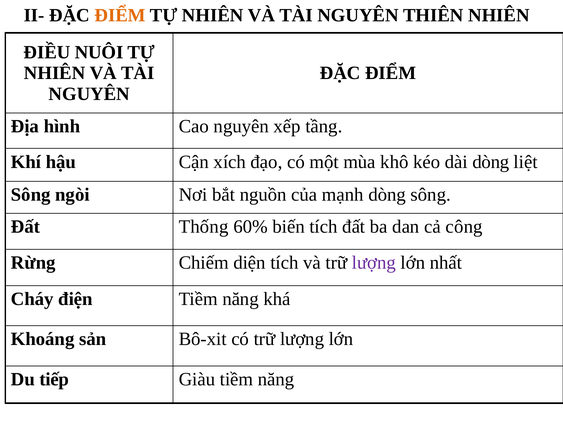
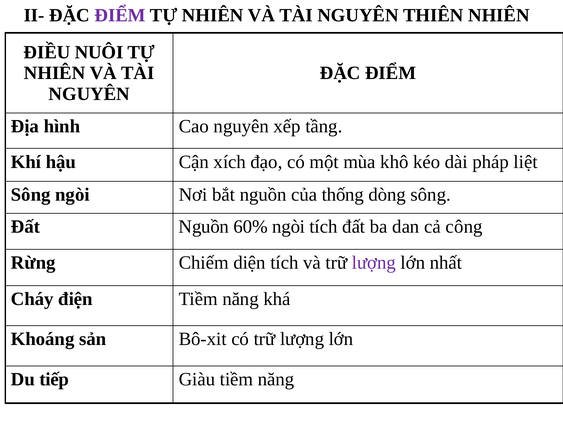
ĐIỂM colour: orange -> purple (120, 15)
dài dòng: dòng -> pháp (491, 162)
mạnh: mạnh -> thống (343, 195)
Đất Thống: Thống -> Nguồn (204, 227)
60% biến: biến -> ngòi (289, 227)
